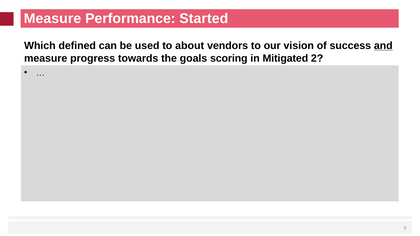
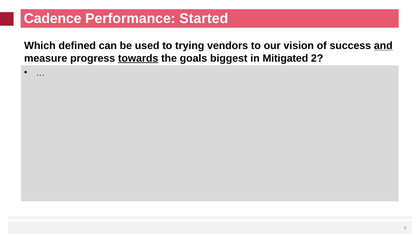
Measure: Measure -> Cadence (53, 19)
about: about -> trying (190, 46)
towards underline: none -> present (138, 58)
scoring: scoring -> biggest (229, 58)
